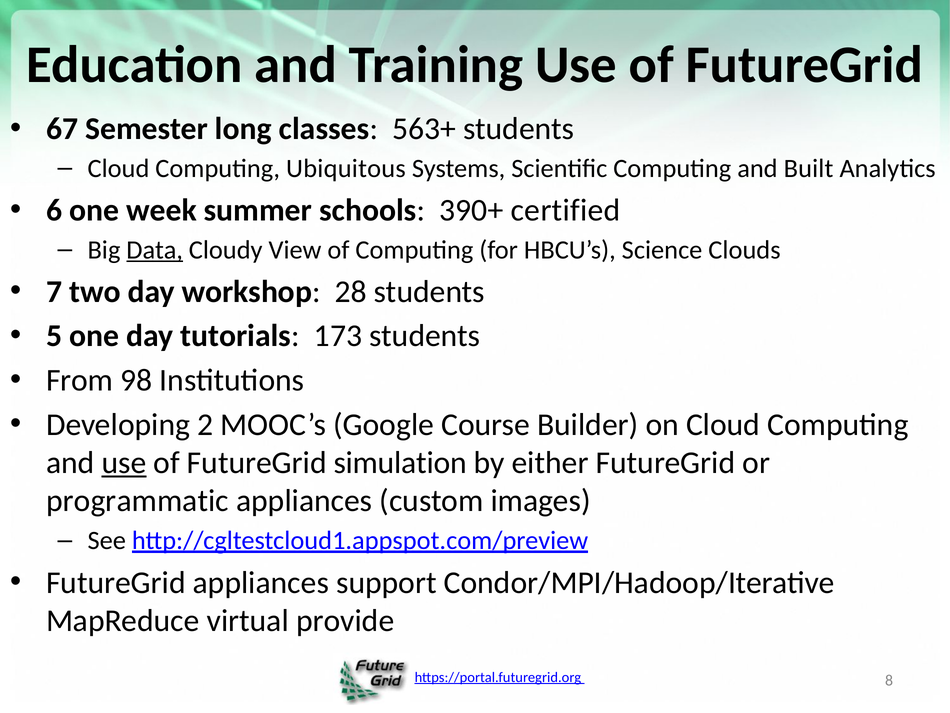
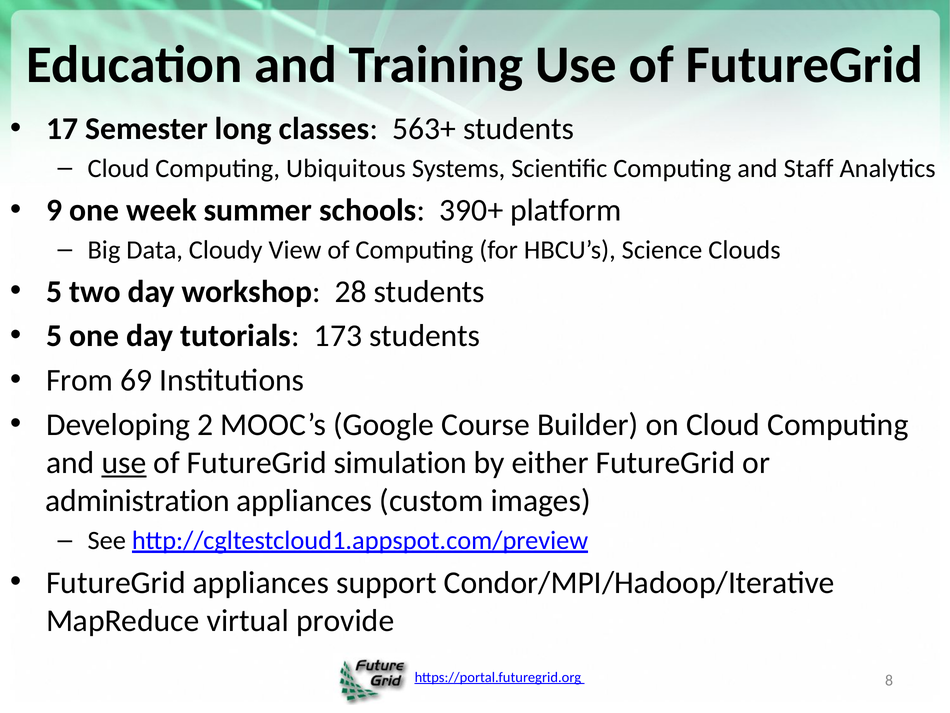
67: 67 -> 17 (62, 129)
Built: Built -> Staff (809, 169)
6: 6 -> 9 (54, 210)
certified: certified -> platform (566, 210)
Data underline: present -> none (155, 250)
7: 7 -> 5 (54, 291)
98: 98 -> 69 (136, 380)
programmatic: programmatic -> administration (138, 500)
